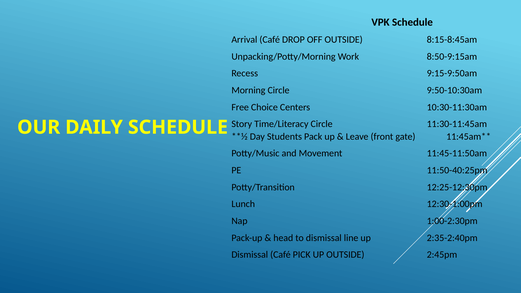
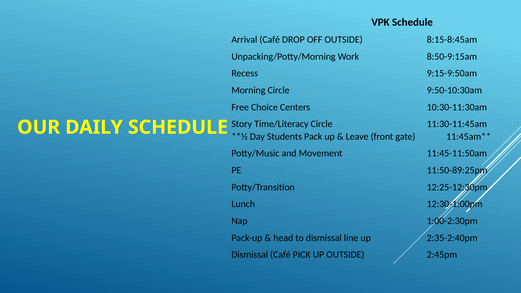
11:50-40:25pm: 11:50-40:25pm -> 11:50-89:25pm (457, 170)
